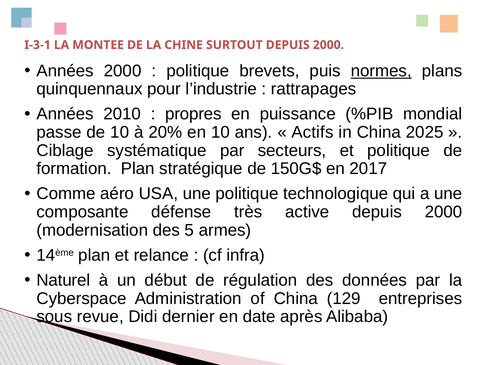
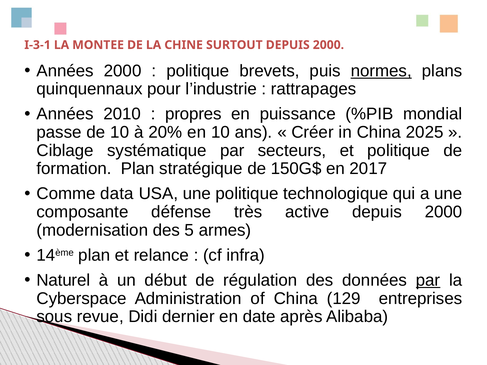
Actifs: Actifs -> Créer (313, 132)
aéro: aéro -> data (117, 194)
par underline: none -> present (428, 280)
